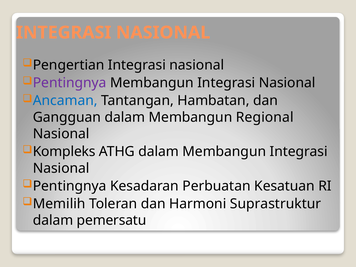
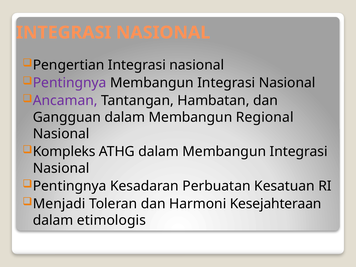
Ancaman colour: blue -> purple (65, 101)
Memilih: Memilih -> Menjadi (59, 204)
Suprastruktur: Suprastruktur -> Kesejahteraan (276, 204)
pemersatu: pemersatu -> etimologis (111, 220)
